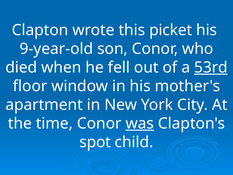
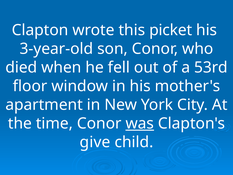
9-year-old: 9-year-old -> 3-year-old (56, 49)
53rd underline: present -> none (211, 67)
spot: spot -> give (95, 142)
